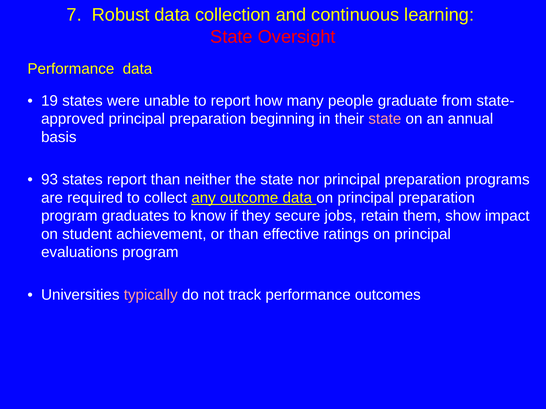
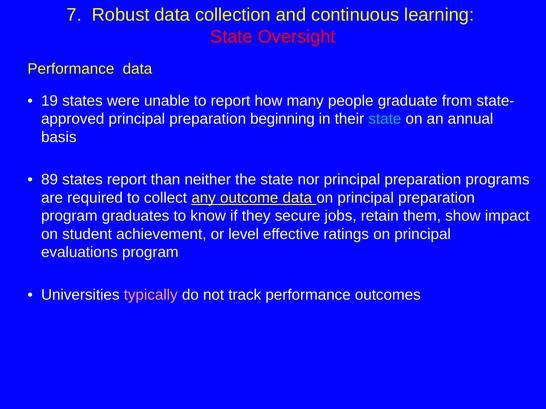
state colour: pink -> light blue (385, 119)
93: 93 -> 89 (50, 180)
or than: than -> level (244, 234)
